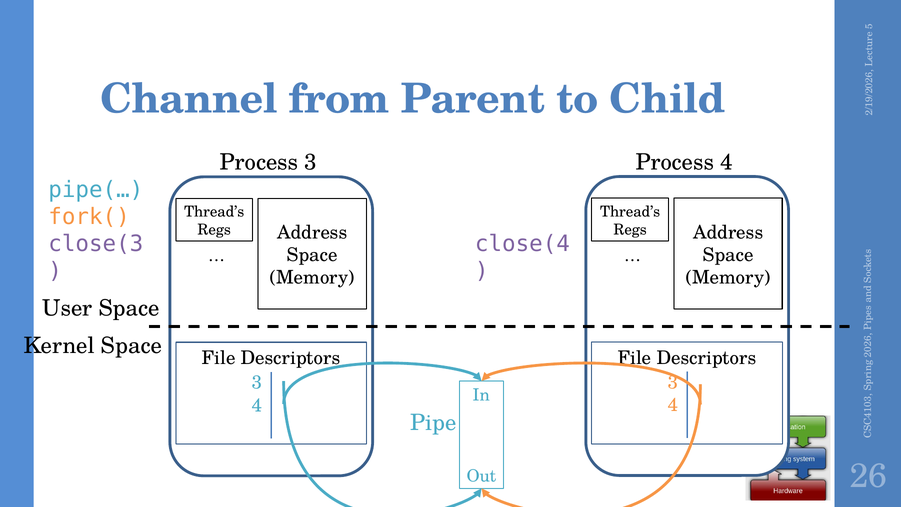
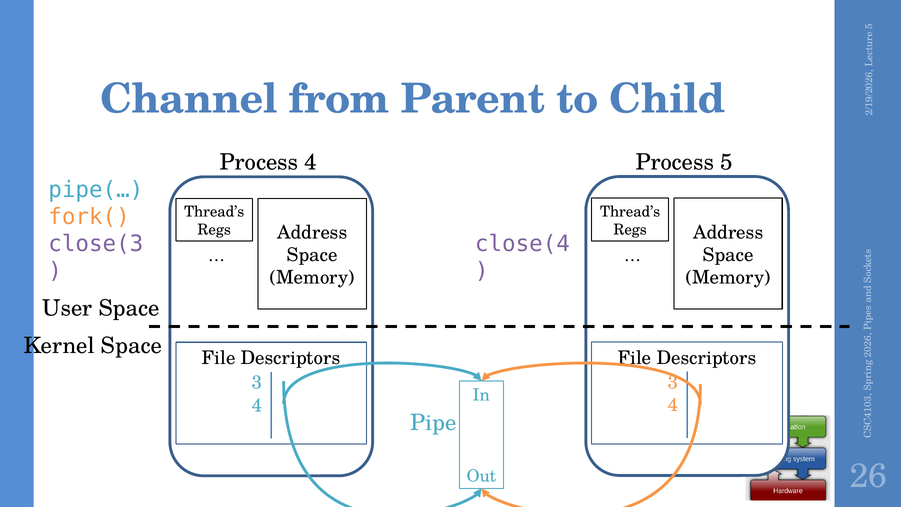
Process 4: 4 -> 5 (727, 162)
Process 3: 3 -> 4 (311, 162)
